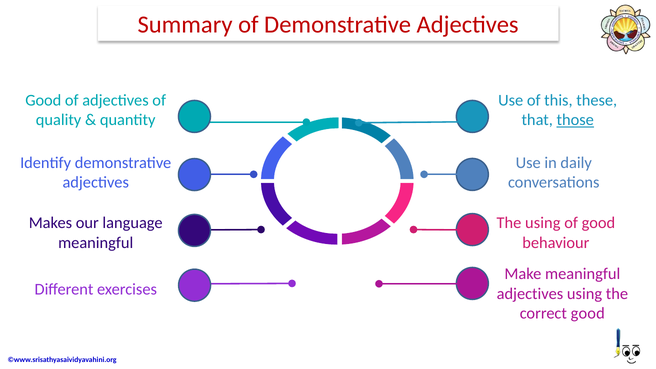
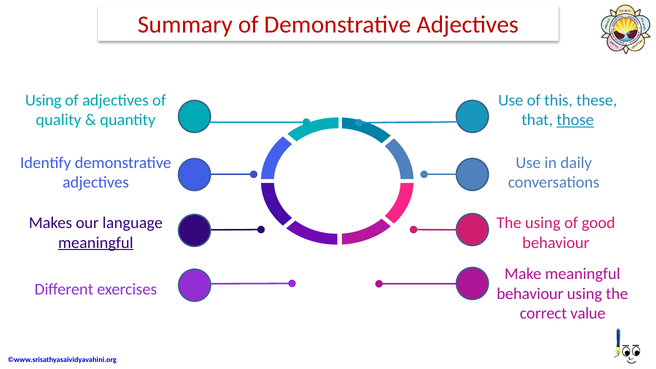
Good: Good -> Using (43, 100)
meaningful underline: none -> present (96, 243)
adjectives: adjectives -> behaviour (530, 294)
correct good: good -> value (588, 313)
